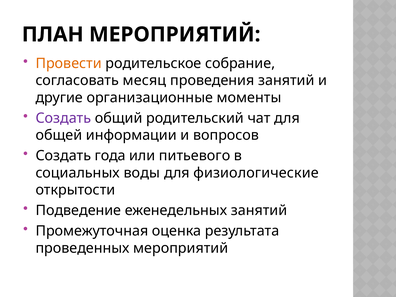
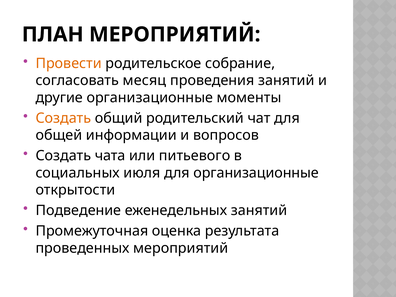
Создать colour: purple -> orange (63, 118)
года: года -> чата (110, 156)
воды: воды -> июля (142, 173)
для физиологические: физиологические -> организационные (256, 173)
